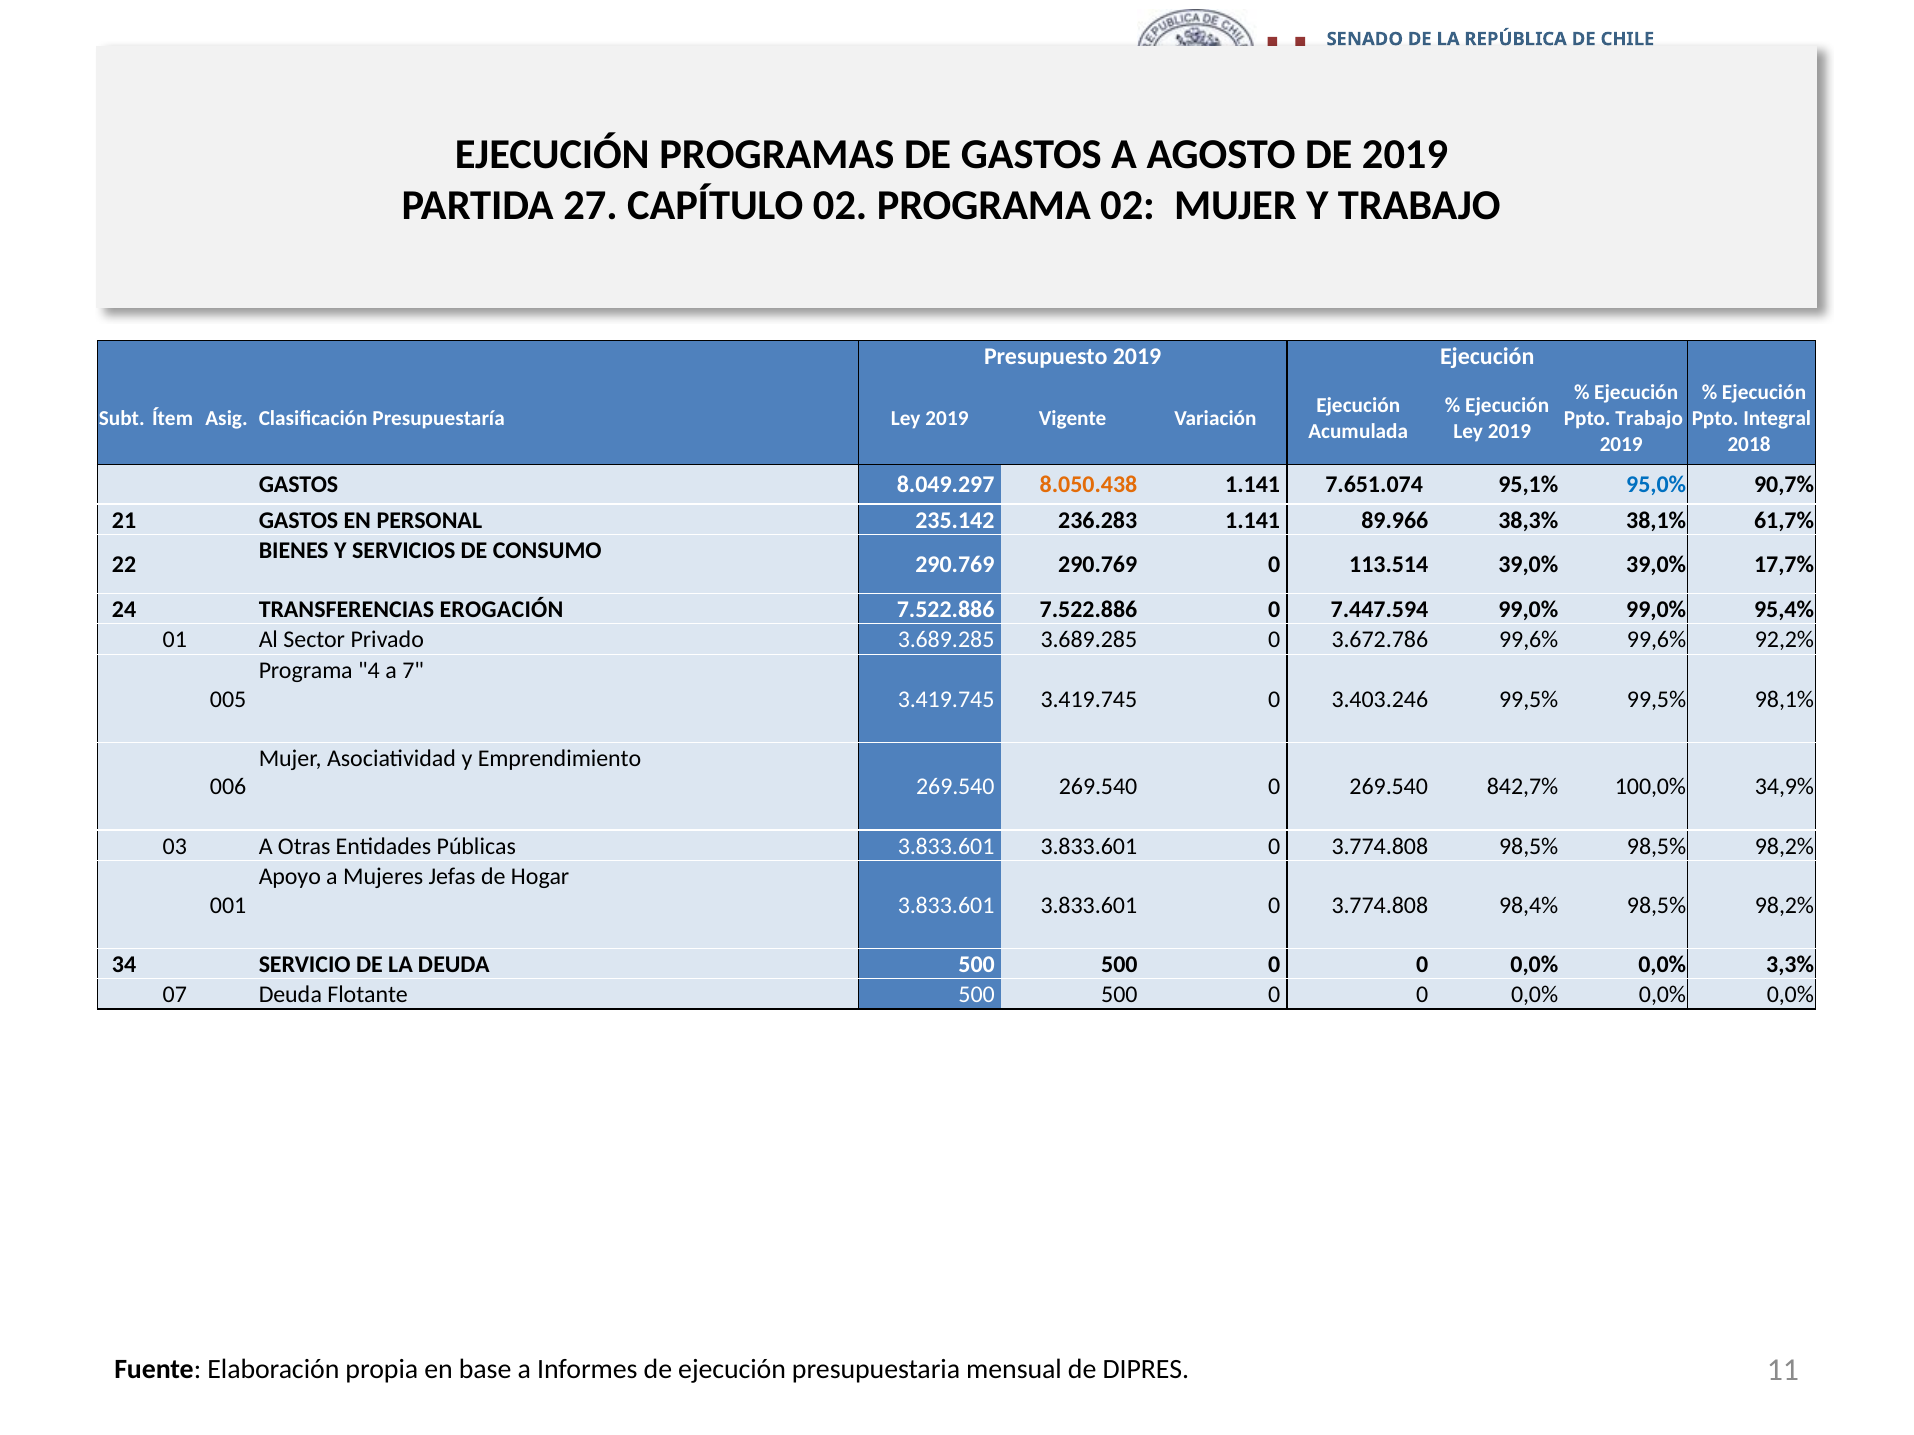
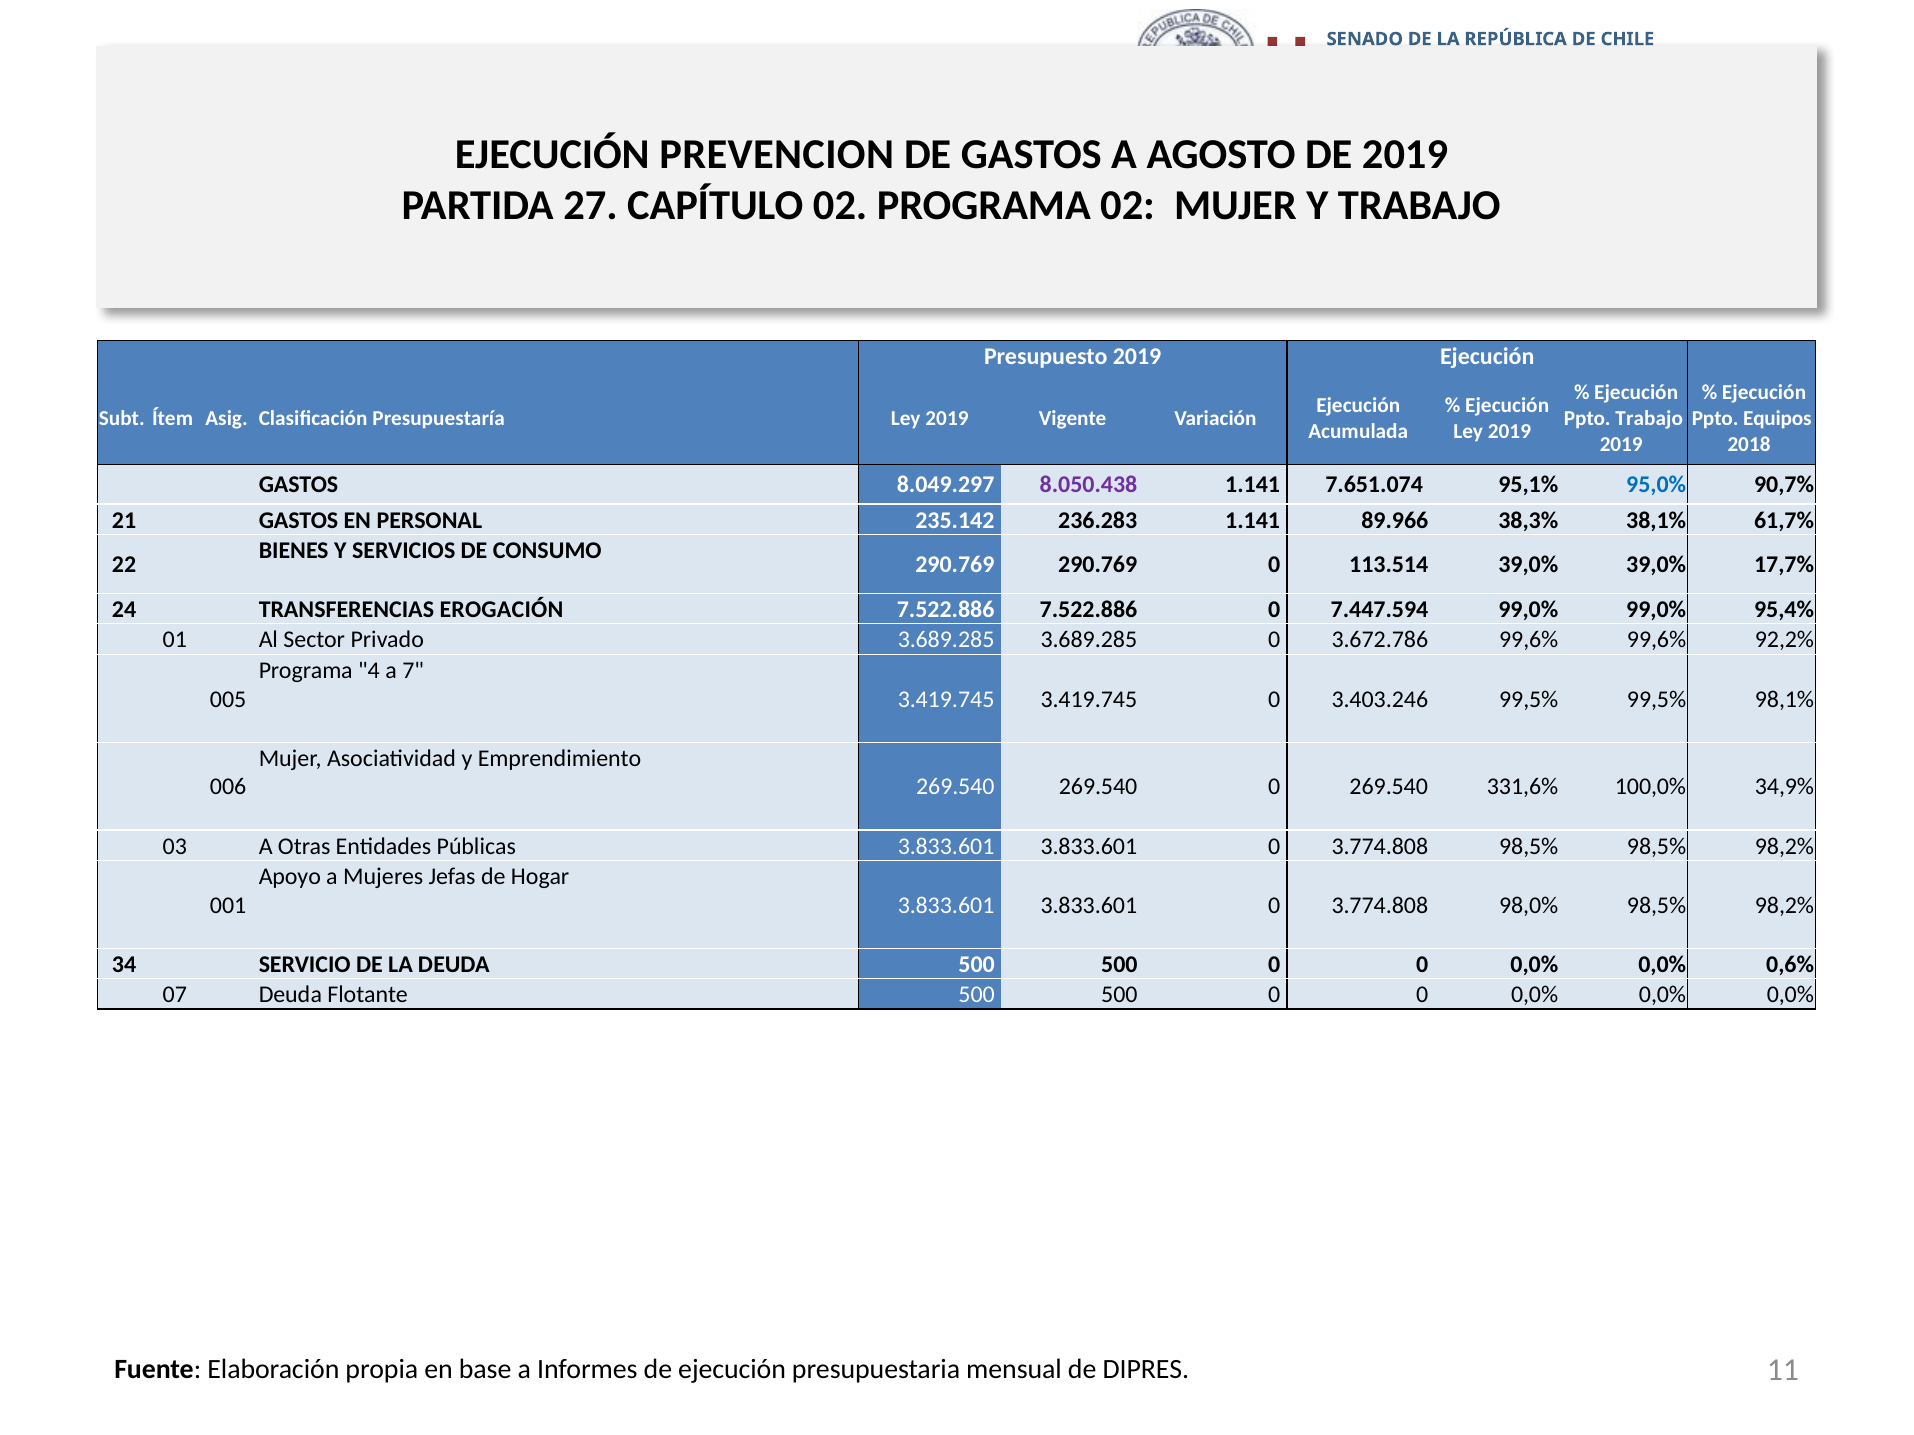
PROGRAMAS: PROGRAMAS -> PREVENCION (777, 154)
Integral: Integral -> Equipos (1777, 419)
8.050.438 colour: orange -> purple (1088, 485)
842,7%: 842,7% -> 331,6% (1523, 787)
98,4%: 98,4% -> 98,0% (1529, 906)
3,3%: 3,3% -> 0,6% (1790, 965)
